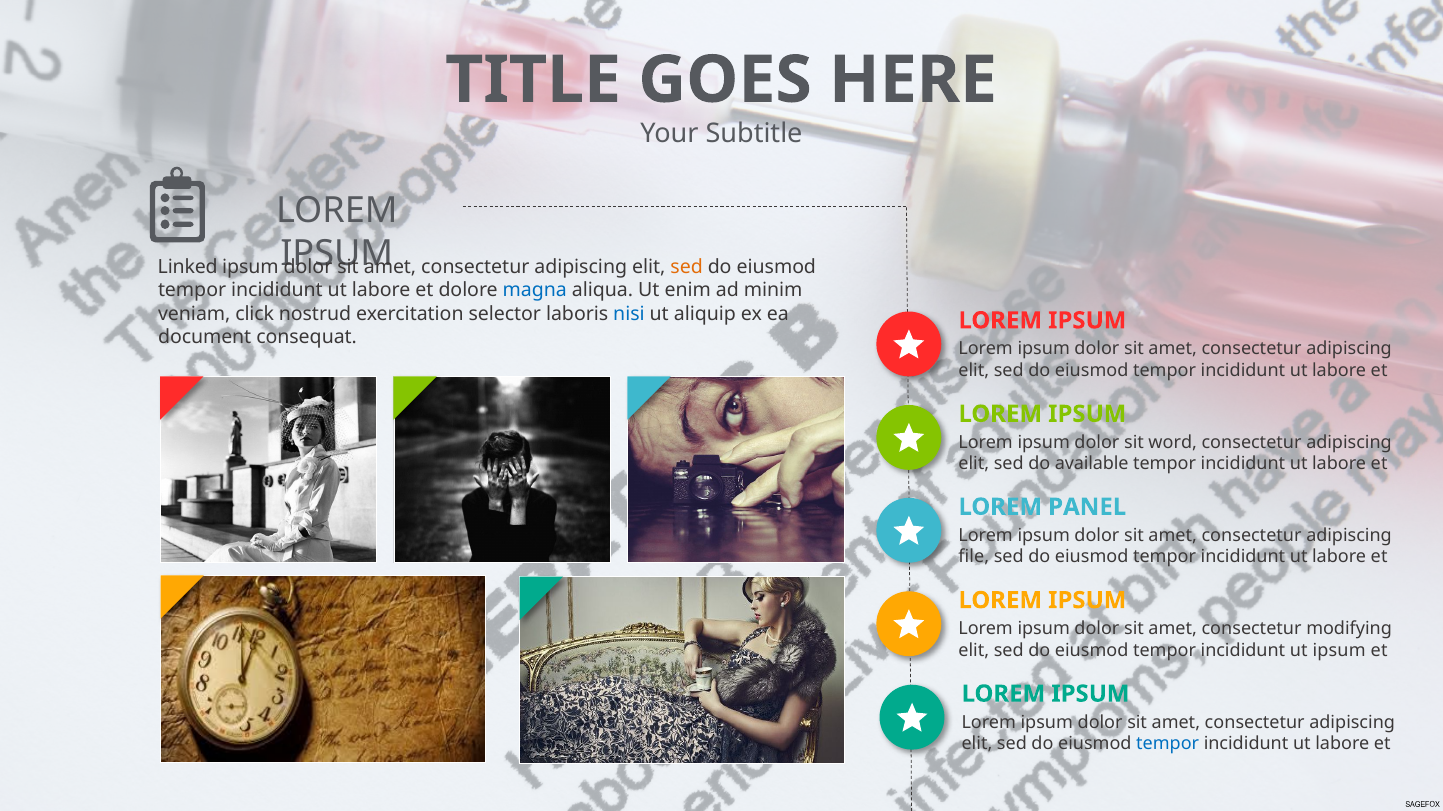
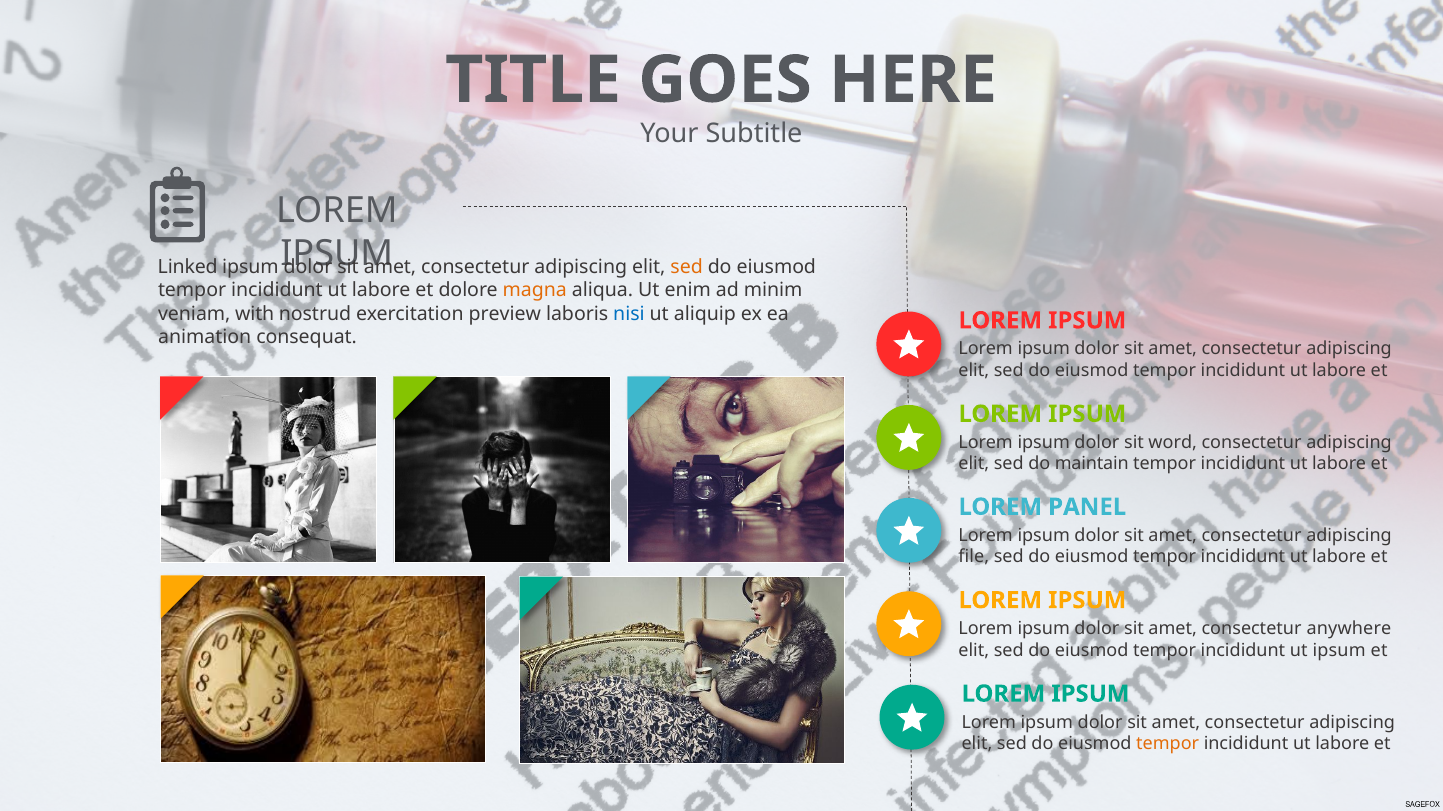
magna colour: blue -> orange (535, 291)
click: click -> with (255, 314)
selector: selector -> preview (505, 314)
document: document -> animation (205, 338)
available: available -> maintain (1092, 464)
modifying: modifying -> anywhere (1349, 629)
tempor colour: blue -> orange (1168, 744)
